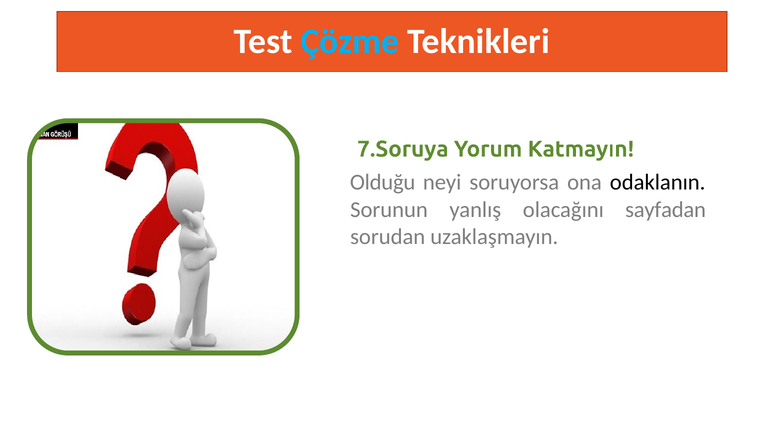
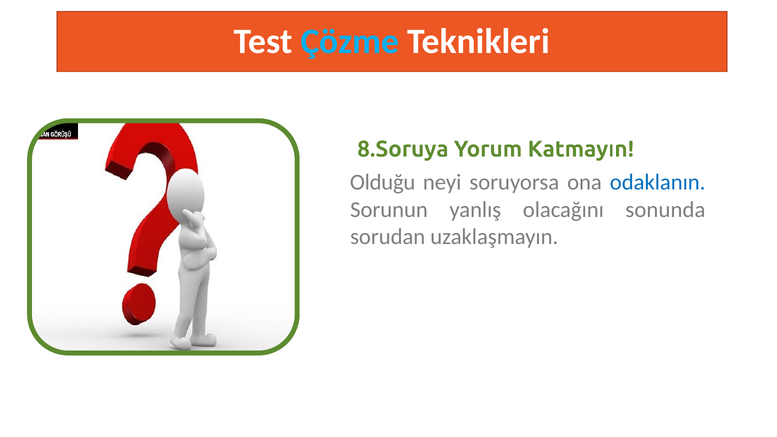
7.Soruya: 7.Soruya -> 8.Soruya (403, 149)
odaklanın colour: black -> blue (658, 182)
sayfadan: sayfadan -> sonunda (665, 210)
